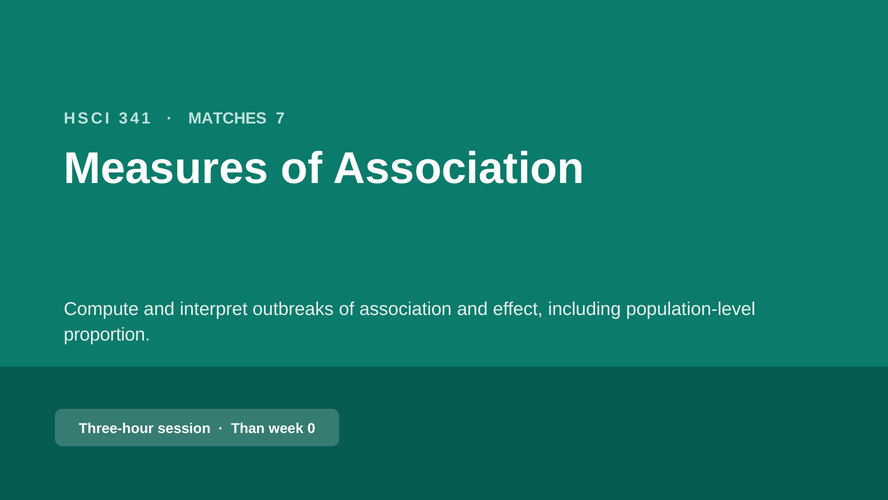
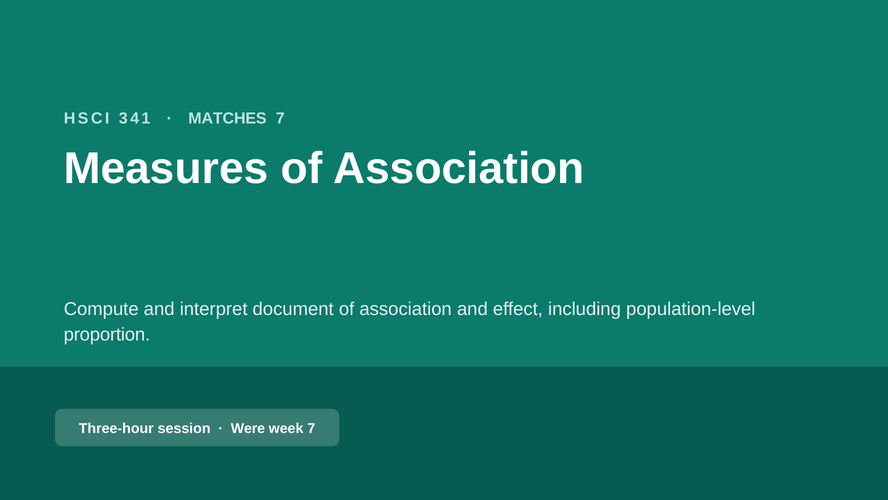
outbreaks: outbreaks -> document (293, 309)
Than: Than -> Were (248, 428)
week 0: 0 -> 7 (311, 428)
